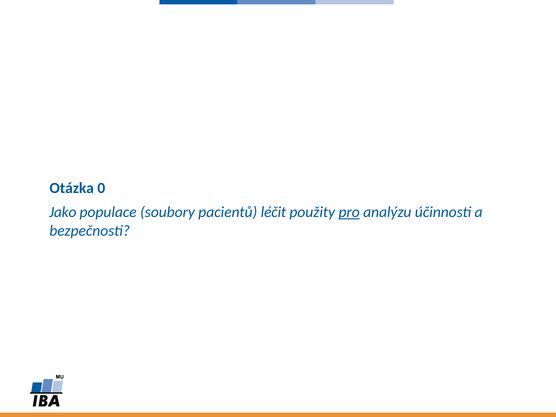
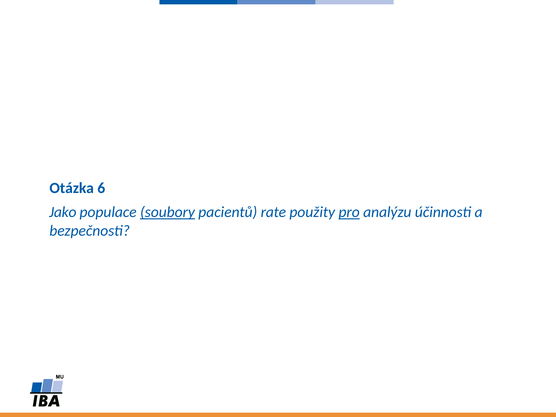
0: 0 -> 6 (101, 188)
soubory underline: none -> present (167, 212)
léčit: léčit -> rate (273, 212)
